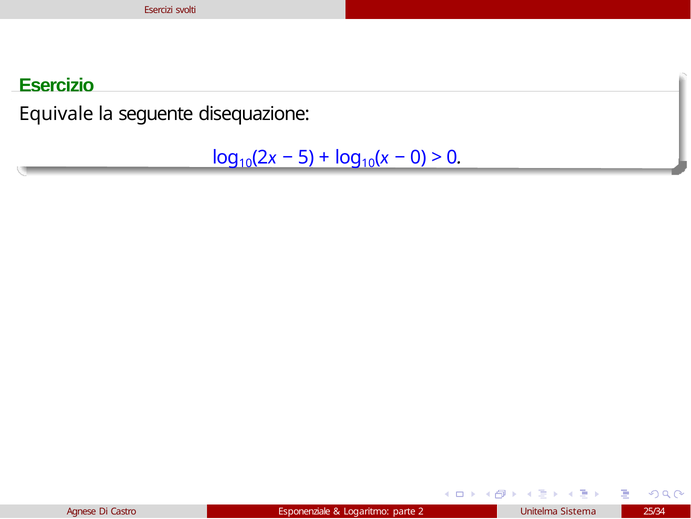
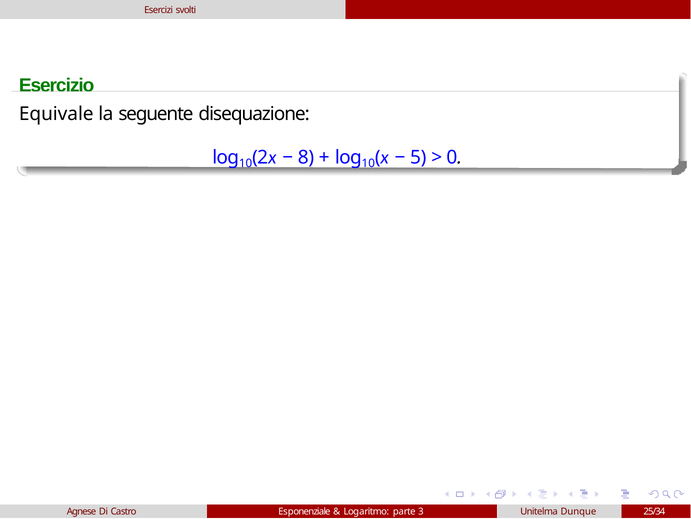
5: 5 -> 8 (306, 157)
0: 0 -> 5 (418, 157)
2: 2 -> 3 (421, 511)
Sistema: Sistema -> Dunque (578, 511)
